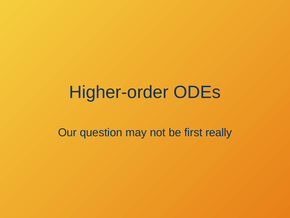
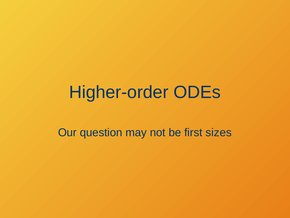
really: really -> sizes (219, 132)
